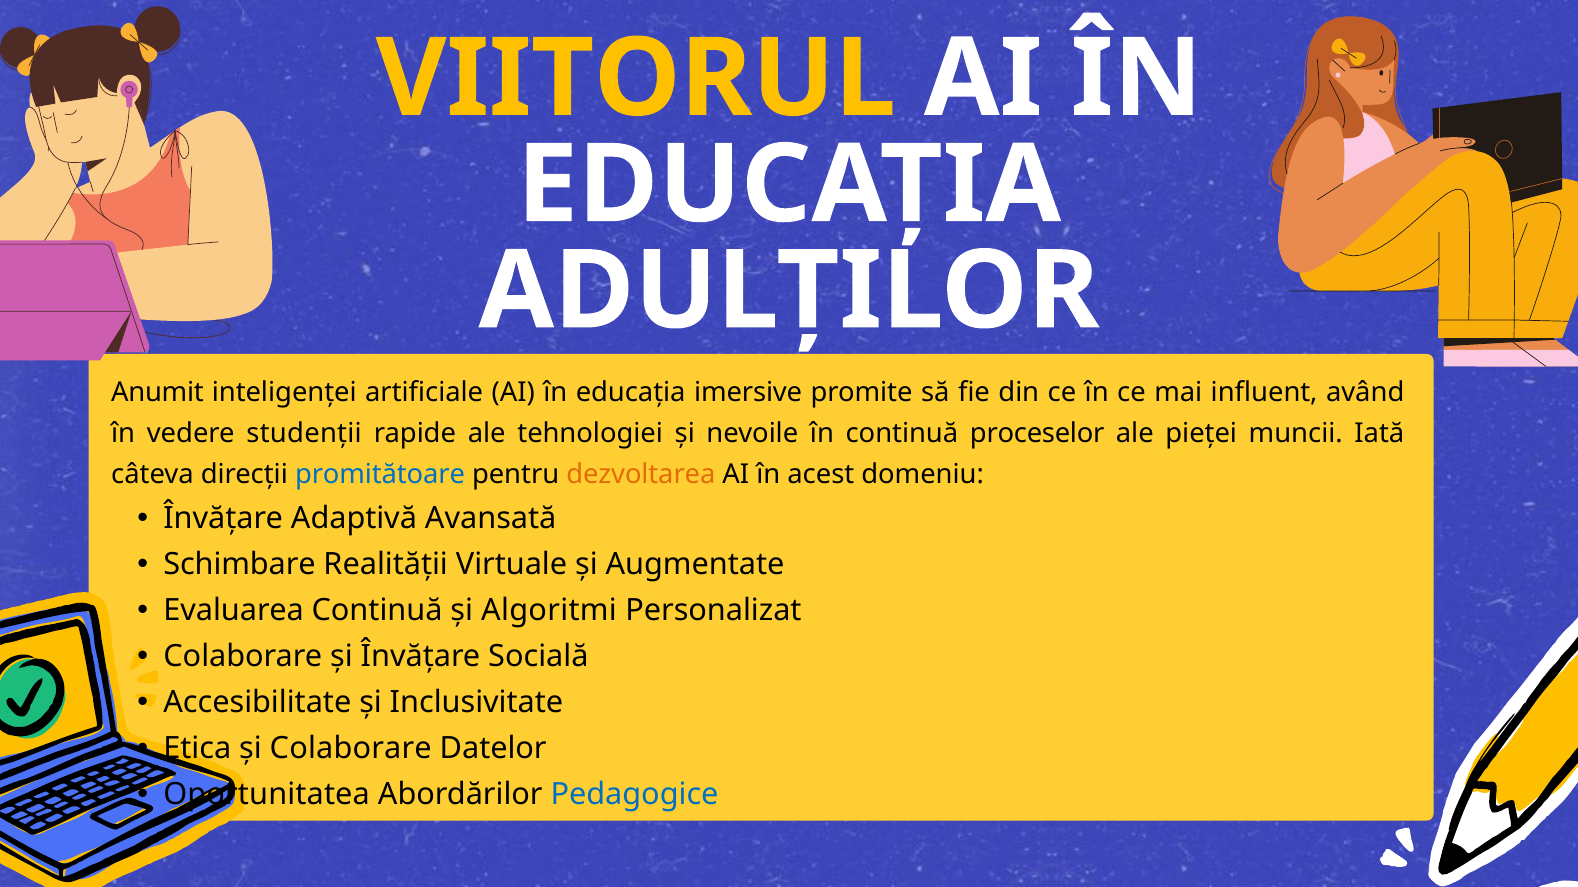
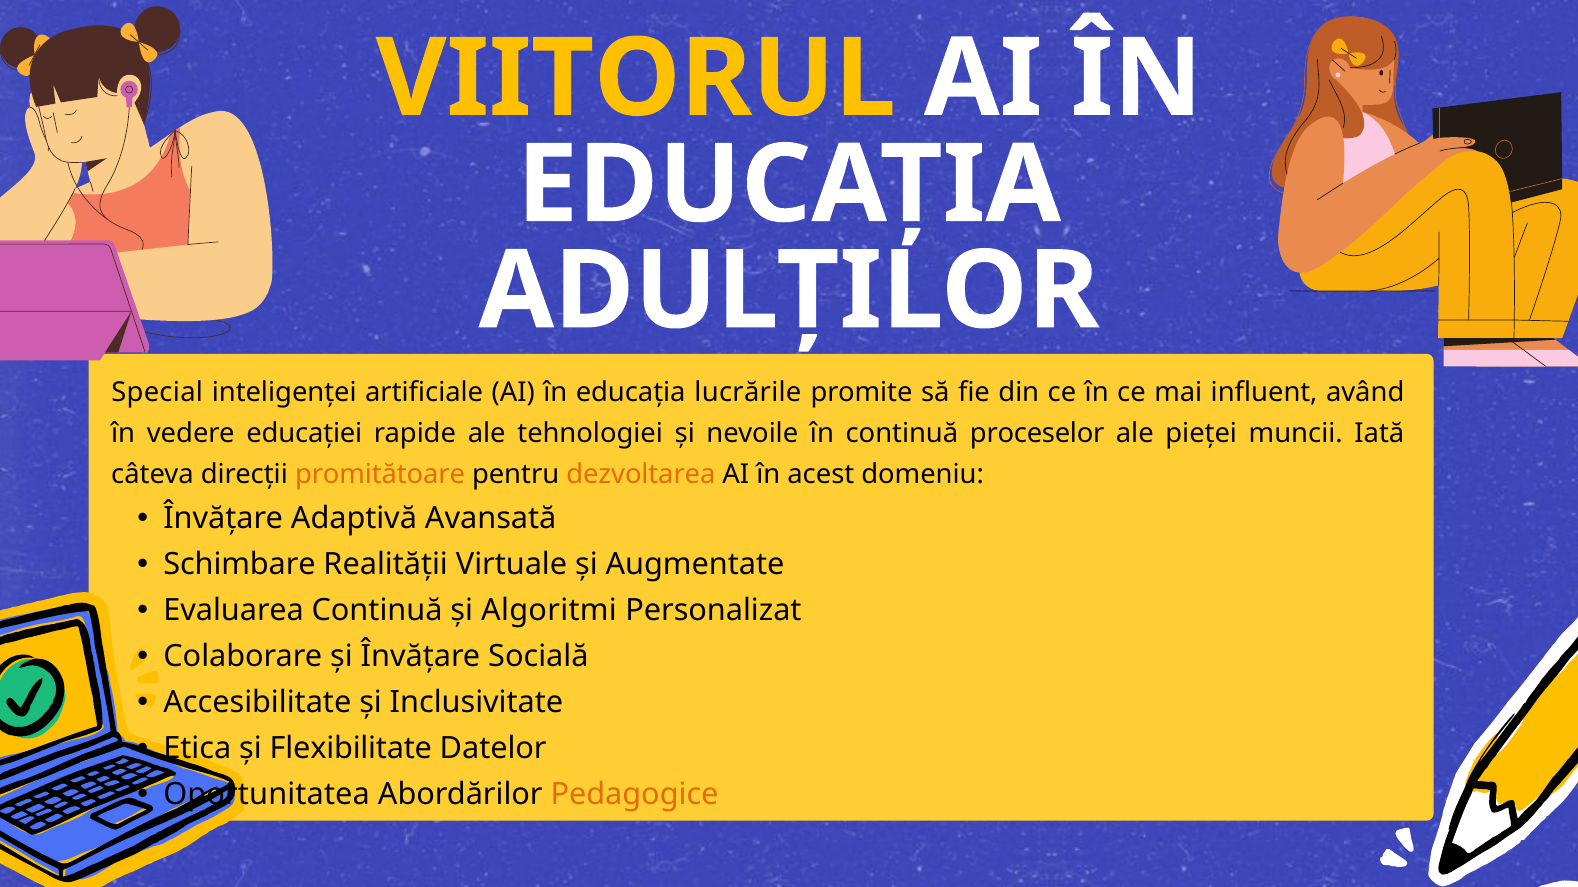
Anumit: Anumit -> Special (157, 393)
imersive: imersive -> lucrările (748, 393)
studenții: studenții -> educației (304, 434)
promitătoare colour: blue -> orange (380, 475)
și Colaborare: Colaborare -> Flexibilitate (351, 749)
Pedagogice colour: blue -> orange (635, 795)
